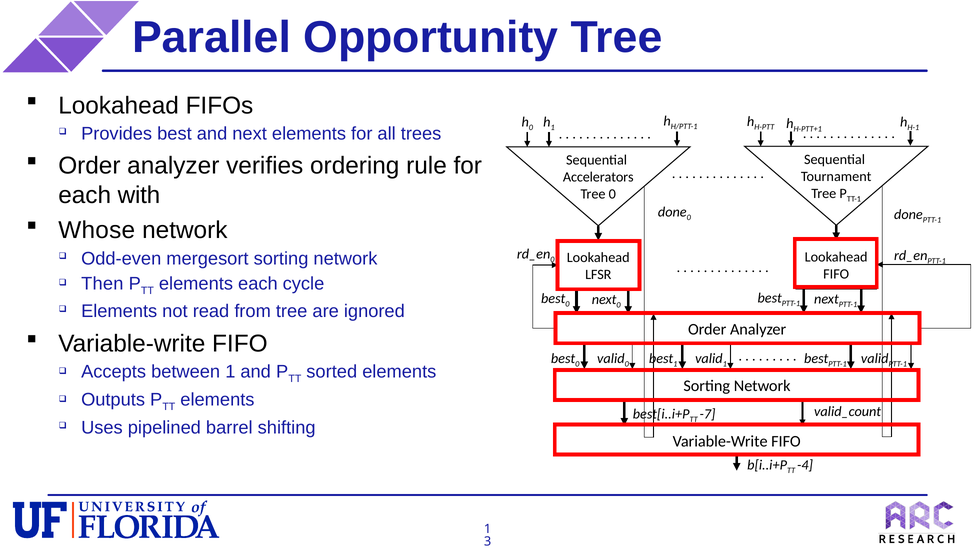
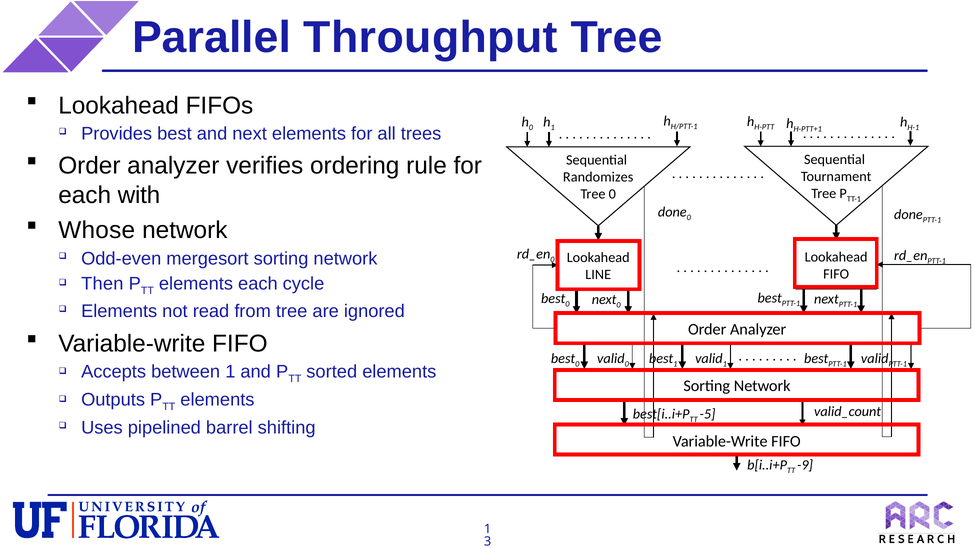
Opportunity: Opportunity -> Throughput (431, 38)
Accelerators: Accelerators -> Randomizes (598, 177)
LFSR: LFSR -> LINE (598, 275)
-7: -7 -> -5 (708, 414)
-4: -4 -> -9 (805, 465)
